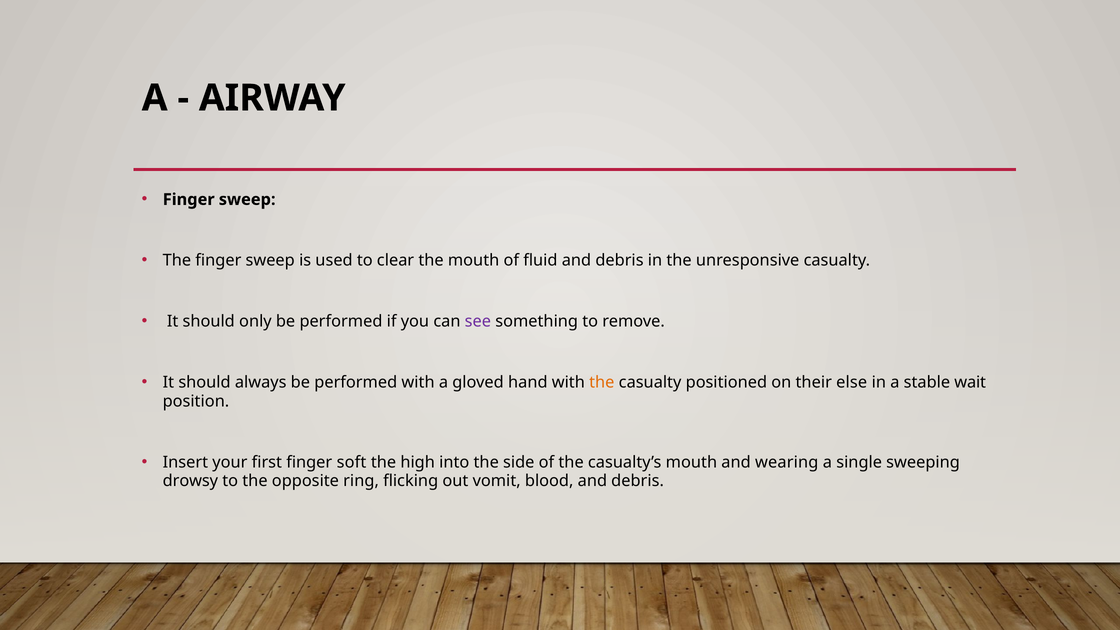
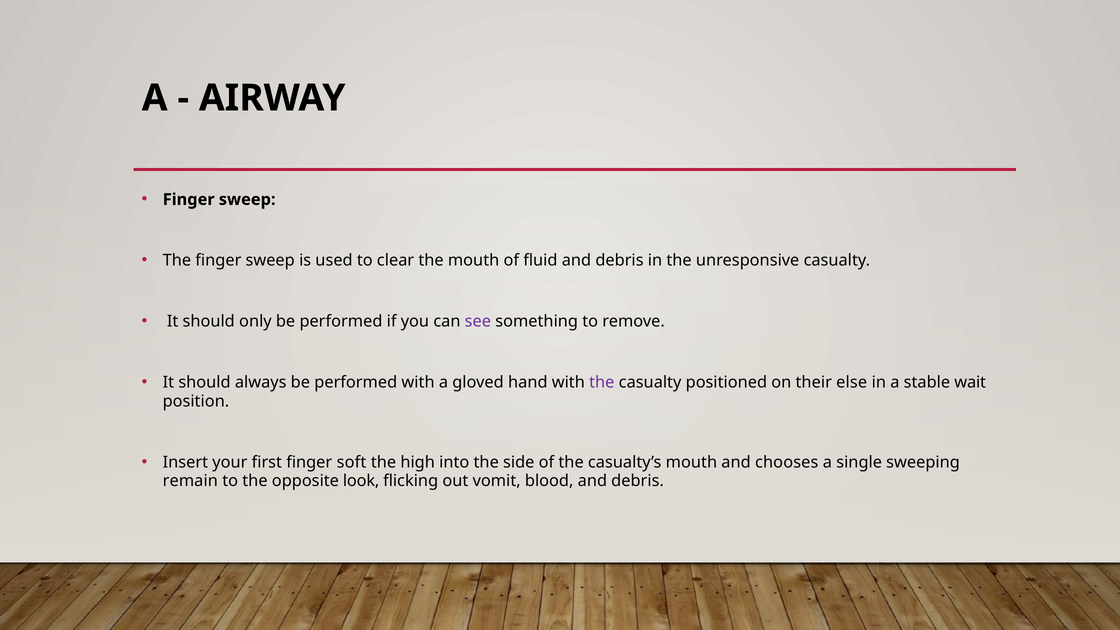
the colour: orange -> purple (602, 382)
wearing: wearing -> chooses (787, 462)
drowsy: drowsy -> remain (190, 481)
ring: ring -> look (361, 481)
